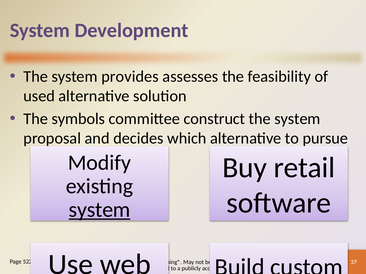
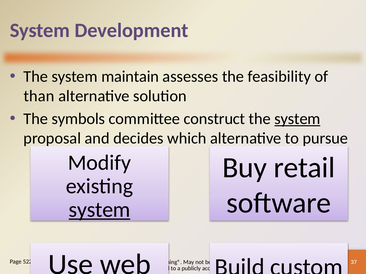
provides: provides -> maintain (130, 77)
used: used -> than (39, 96)
system underline: none -> present (297, 119)
